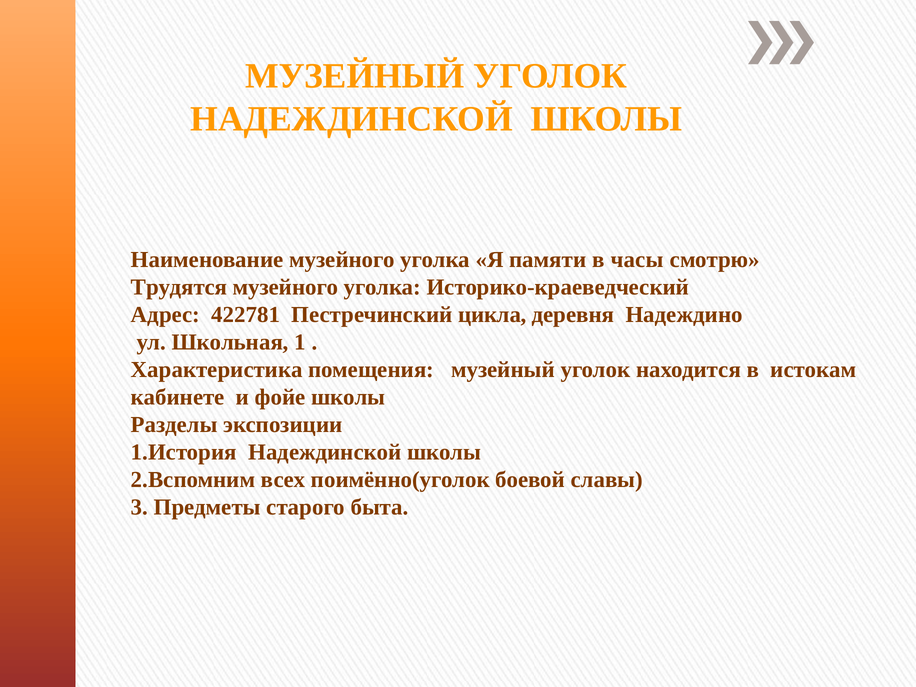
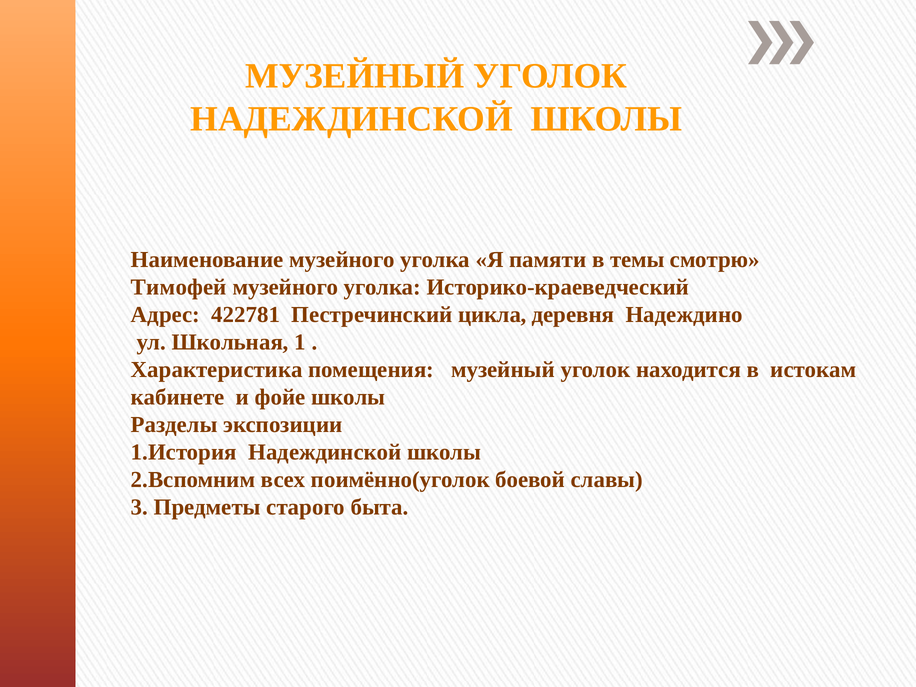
часы: часы -> темы (637, 260)
Трудятся: Трудятся -> Тимофей (179, 287)
